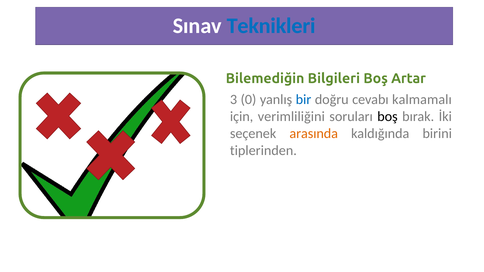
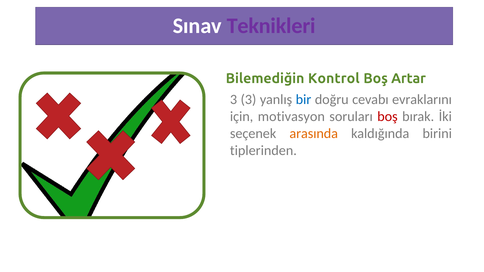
Teknikleri colour: blue -> purple (271, 26)
Bilgileri: Bilgileri -> Kontrol (334, 78)
3 0: 0 -> 3 (248, 100)
kalmamalı: kalmamalı -> evraklarını (422, 100)
verimliliğini: verimliliğini -> motivasyon (291, 117)
boş colour: black -> red (387, 117)
